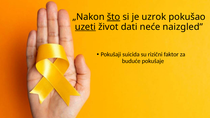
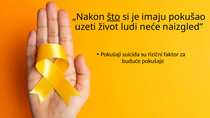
uzrok: uzrok -> imaju (154, 17)
uzeti underline: present -> none (85, 27)
dati: dati -> ludi (129, 27)
